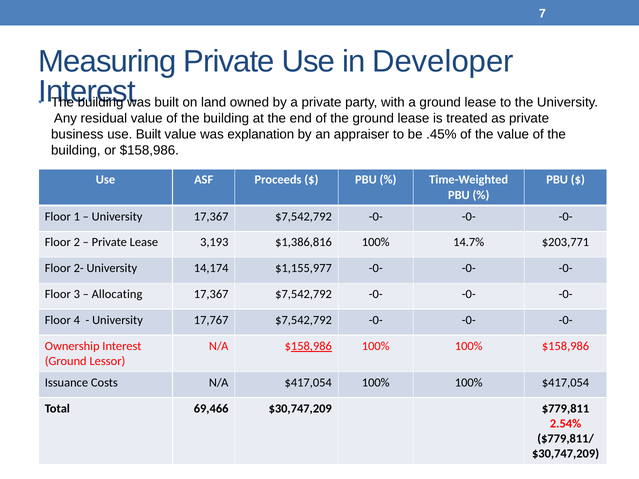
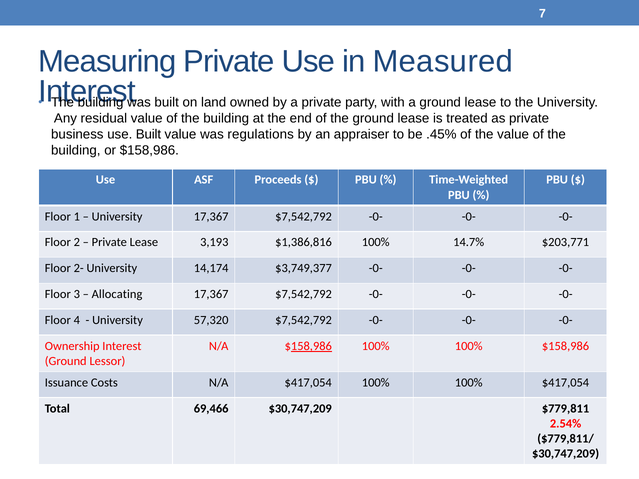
Developer: Developer -> Measured (443, 62)
explanation: explanation -> regulations (261, 135)
$1,155,977: $1,155,977 -> $3,749,377 (304, 268)
17,767: 17,767 -> 57,320 (211, 320)
